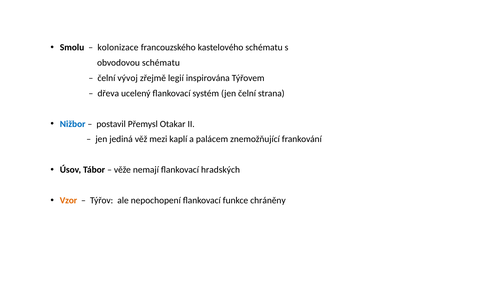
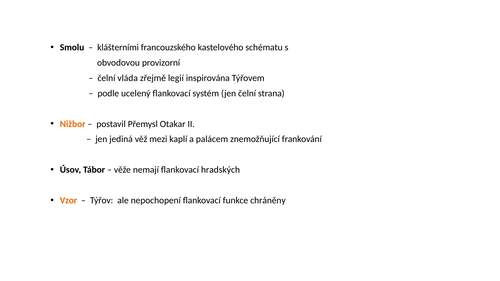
kolonizace: kolonizace -> klášterními (118, 47)
obvodovou schématu: schématu -> provizorní (161, 63)
vývoj: vývoj -> vláda (128, 78)
dřeva: dřeva -> podle (108, 93)
Nižbor colour: blue -> orange (73, 124)
